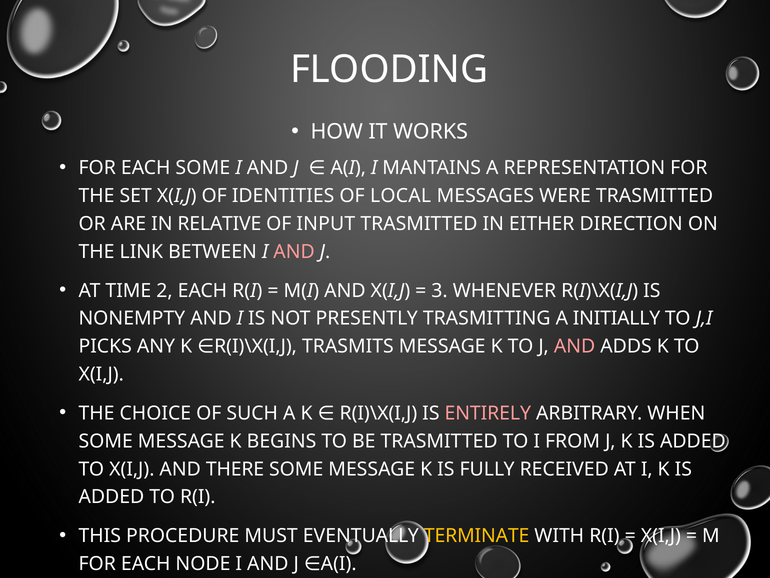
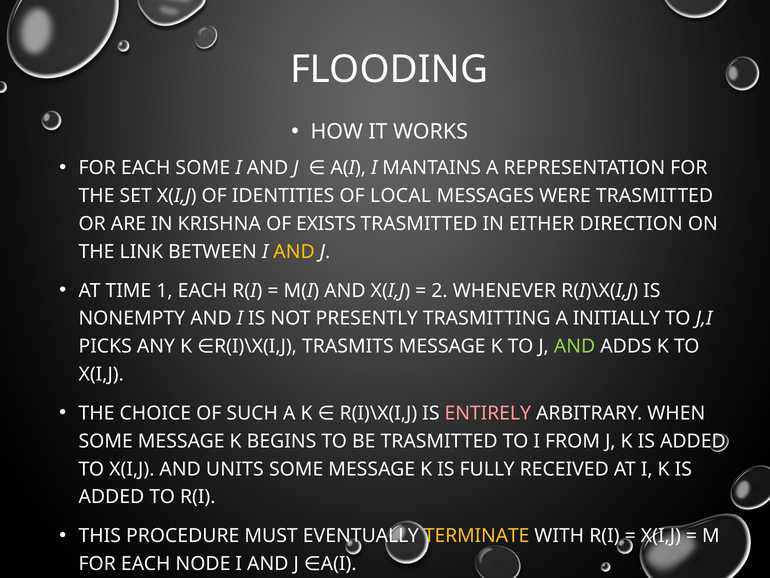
RELATIVE: RELATIVE -> KRISHNA (219, 224)
INPUT: INPUT -> EXISTS (326, 224)
AND colour: pink -> yellow (294, 252)
2: 2 -> 1 (164, 290)
3: 3 -> 2 (440, 290)
AND colour: pink -> light green (575, 346)
THERE: THERE -> UNITS (235, 469)
